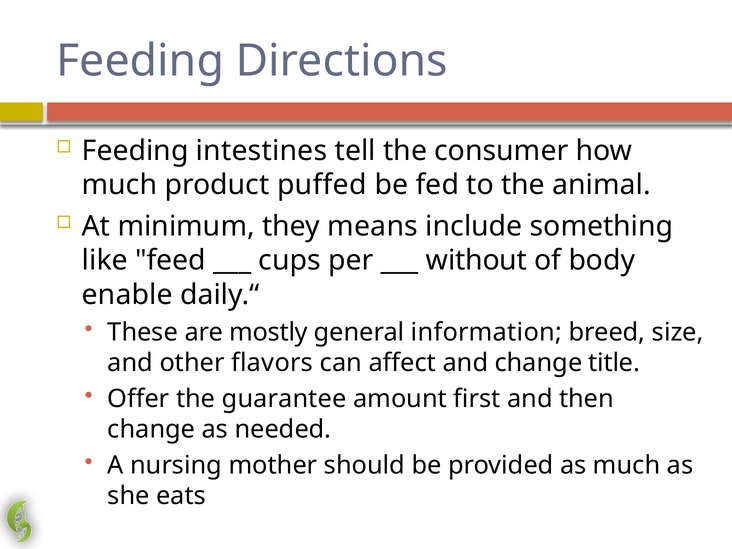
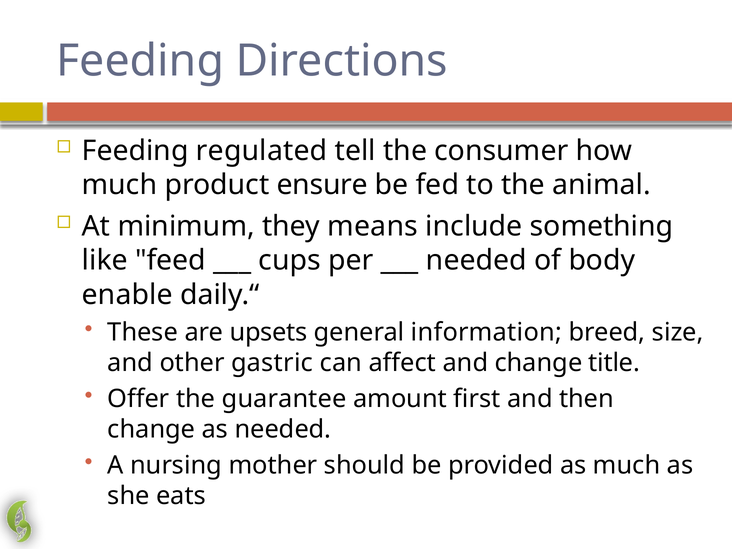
intestines: intestines -> regulated (262, 151)
puffed: puffed -> ensure (322, 185)
without: without -> needed (476, 260)
mostly: mostly -> upsets (269, 332)
flavors: flavors -> gastric (272, 363)
